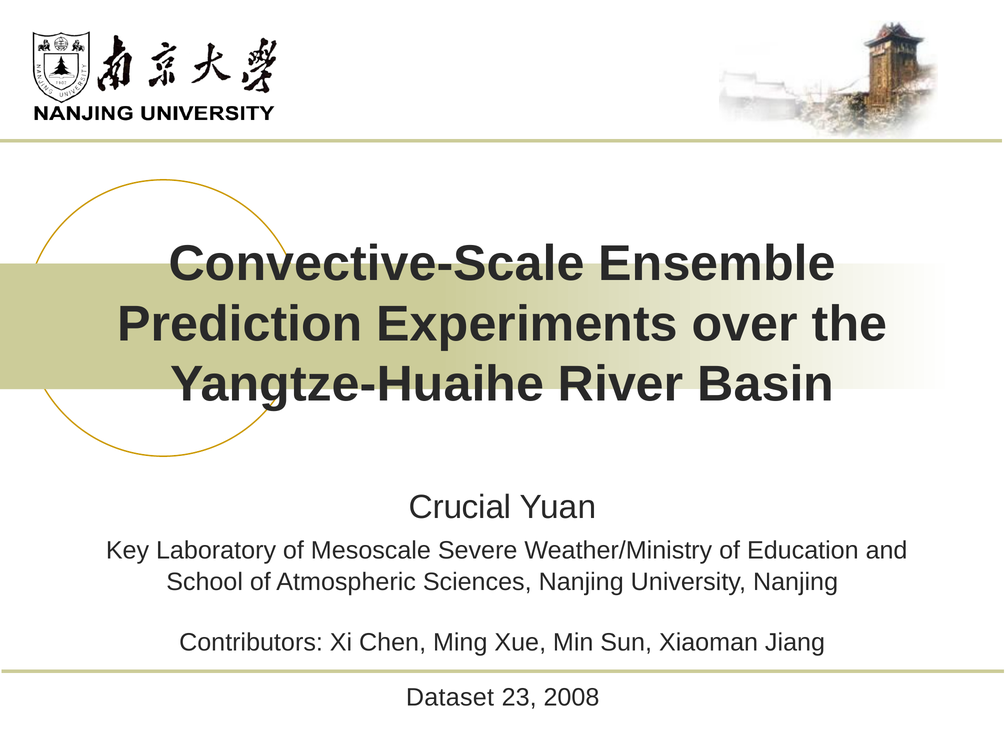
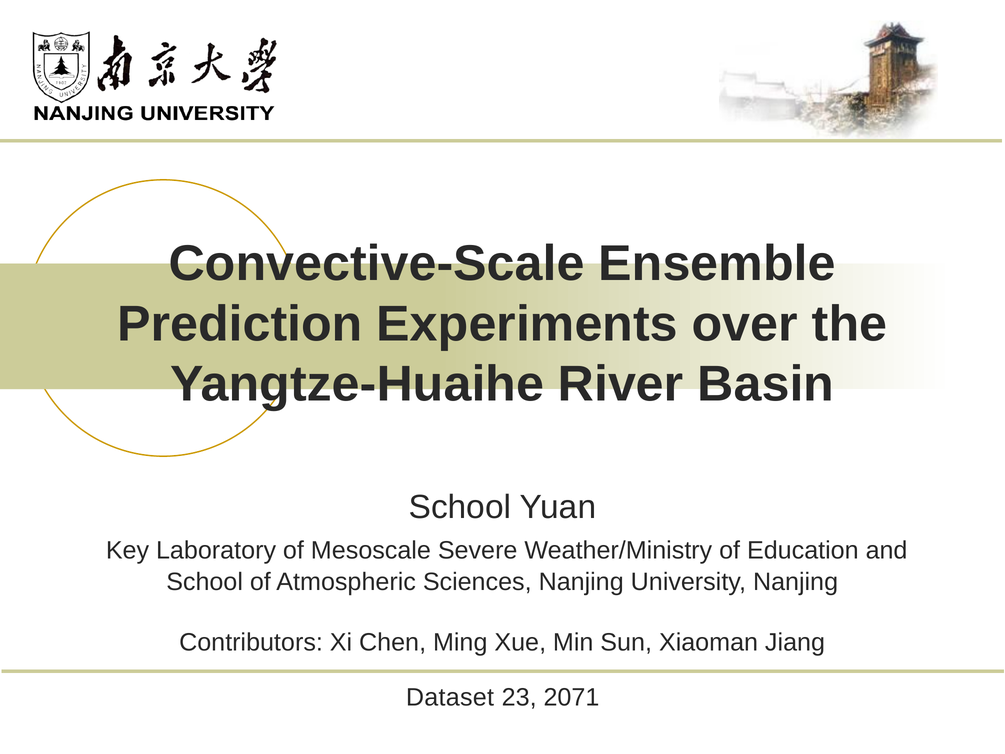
Crucial: Crucial -> School (460, 507)
2008: 2008 -> 2071 (571, 697)
